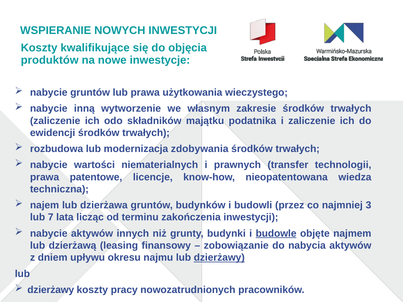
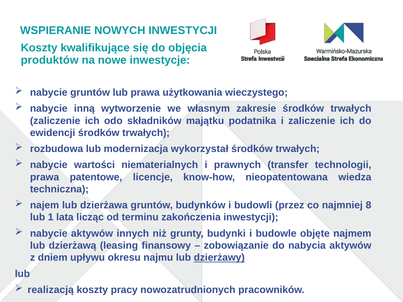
zdobywania: zdobywania -> wykorzystał (200, 149)
3: 3 -> 8 (369, 205)
7: 7 -> 1 (51, 218)
budowle underline: present -> none (276, 234)
dzierżawy: dzierżawy -> realizacją (51, 290)
